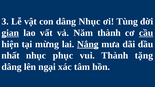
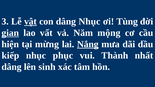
vật underline: none -> present (30, 22)
Năm thành: thành -> mộng (109, 33)
cầu underline: present -> none (146, 33)
nhất: nhất -> kiếp (10, 56)
tặng: tặng -> nhất (144, 56)
ngại: ngại -> sinh (47, 67)
